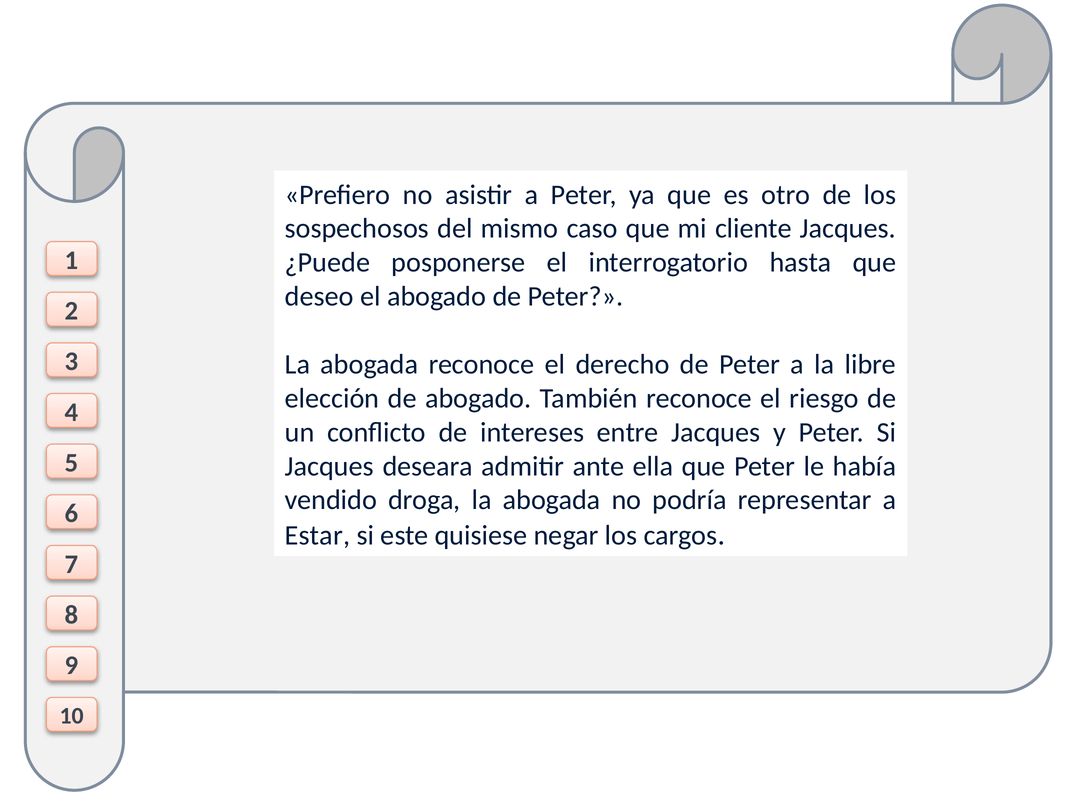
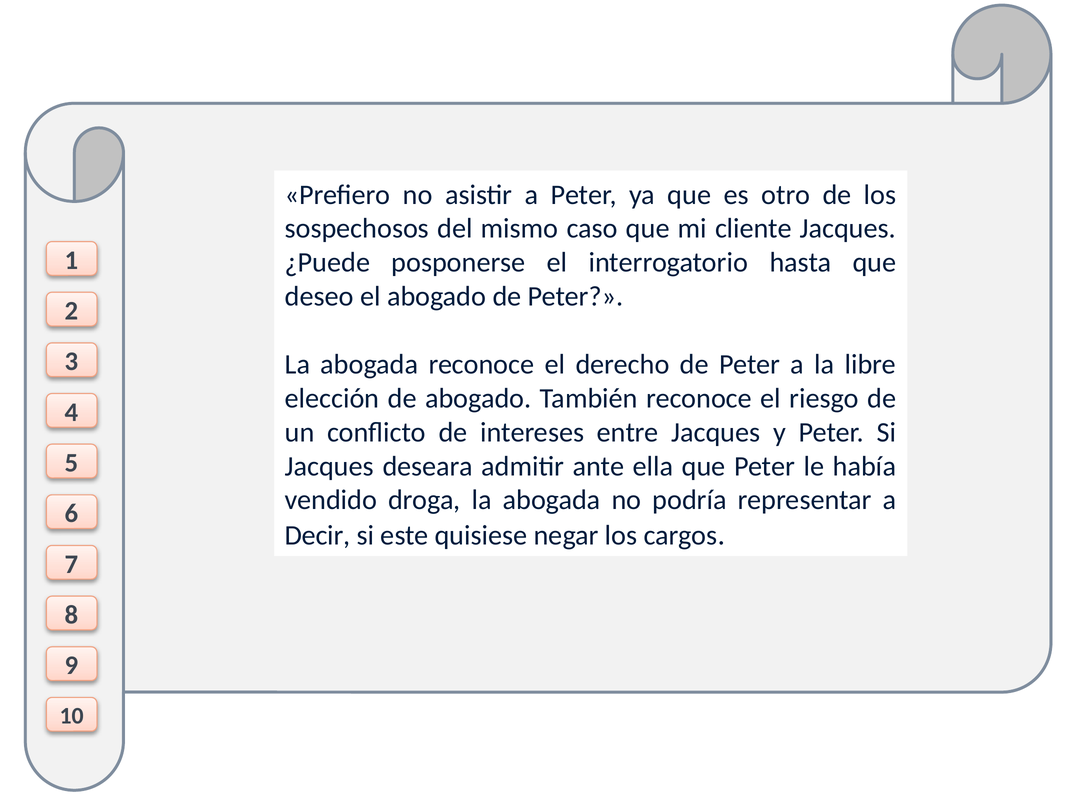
Estar: Estar -> Decir (318, 536)
